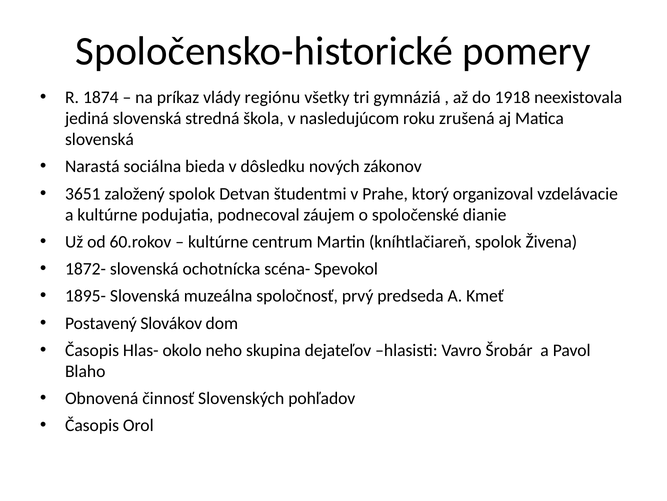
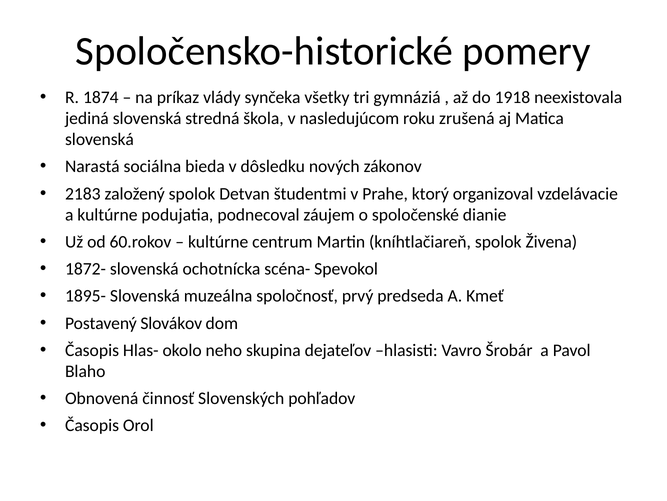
regiónu: regiónu -> synčeka (273, 97)
3651: 3651 -> 2183 (83, 193)
